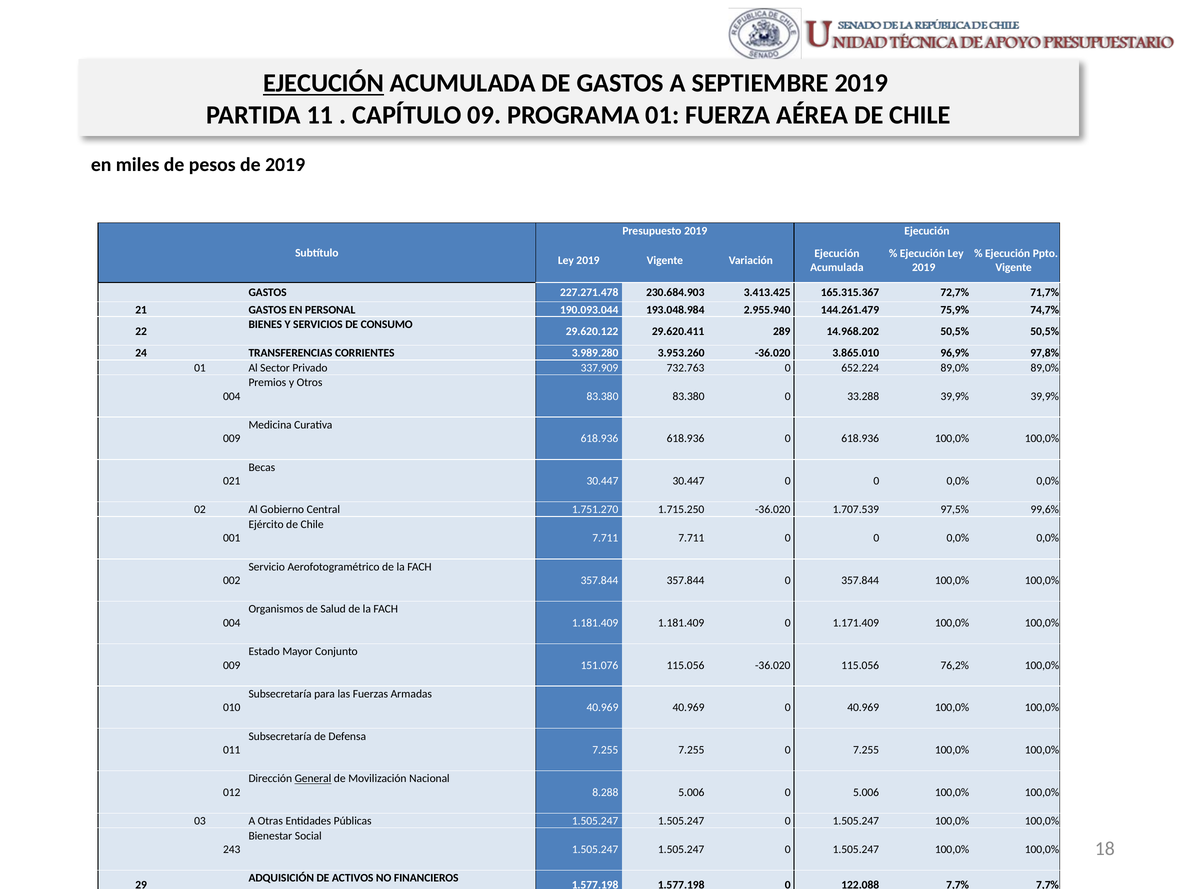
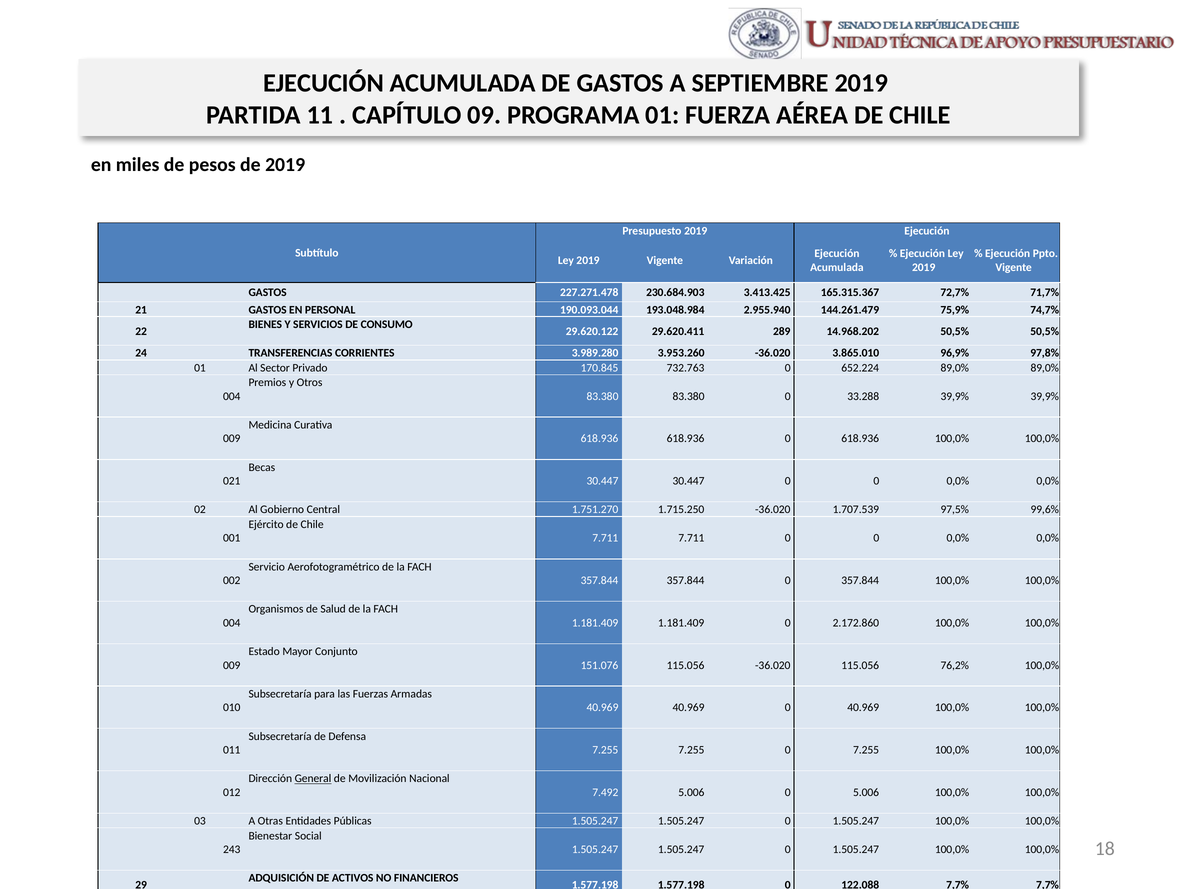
EJECUCIÓN underline: present -> none (323, 83)
337.909: 337.909 -> 170.845 (599, 368)
1.171.409: 1.171.409 -> 2.172.860 (856, 623)
8.288: 8.288 -> 7.492 (605, 793)
